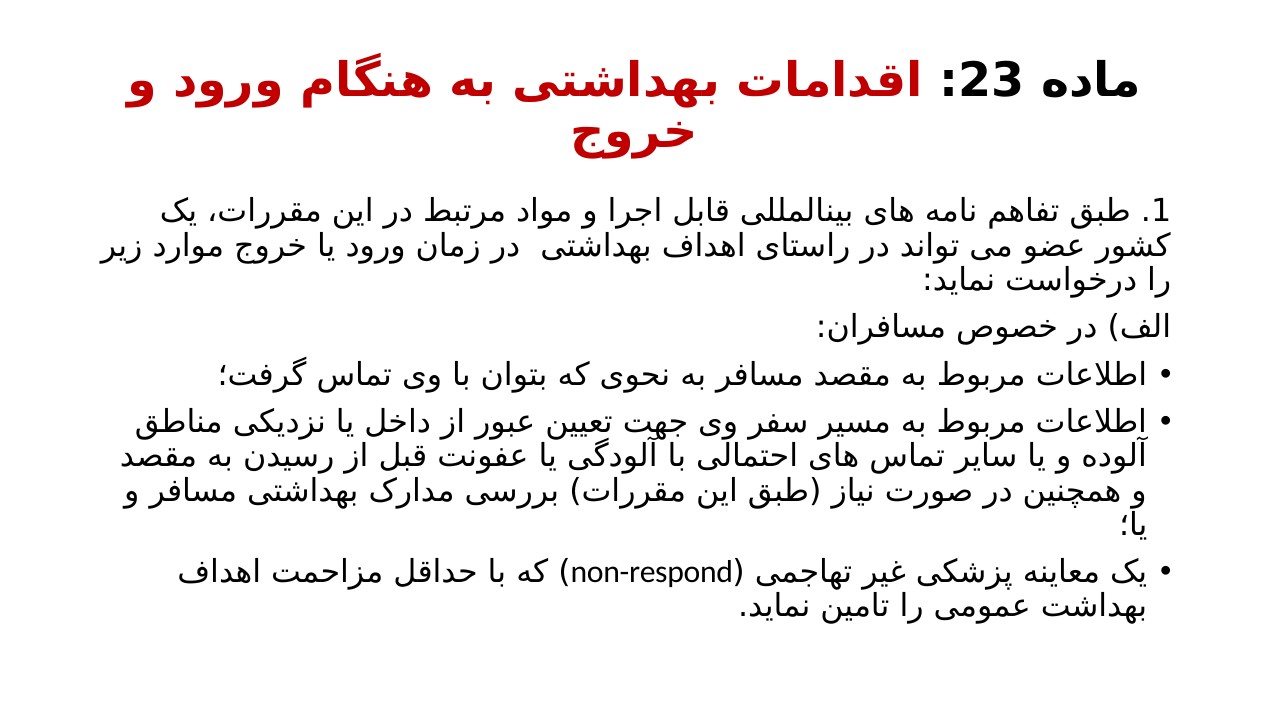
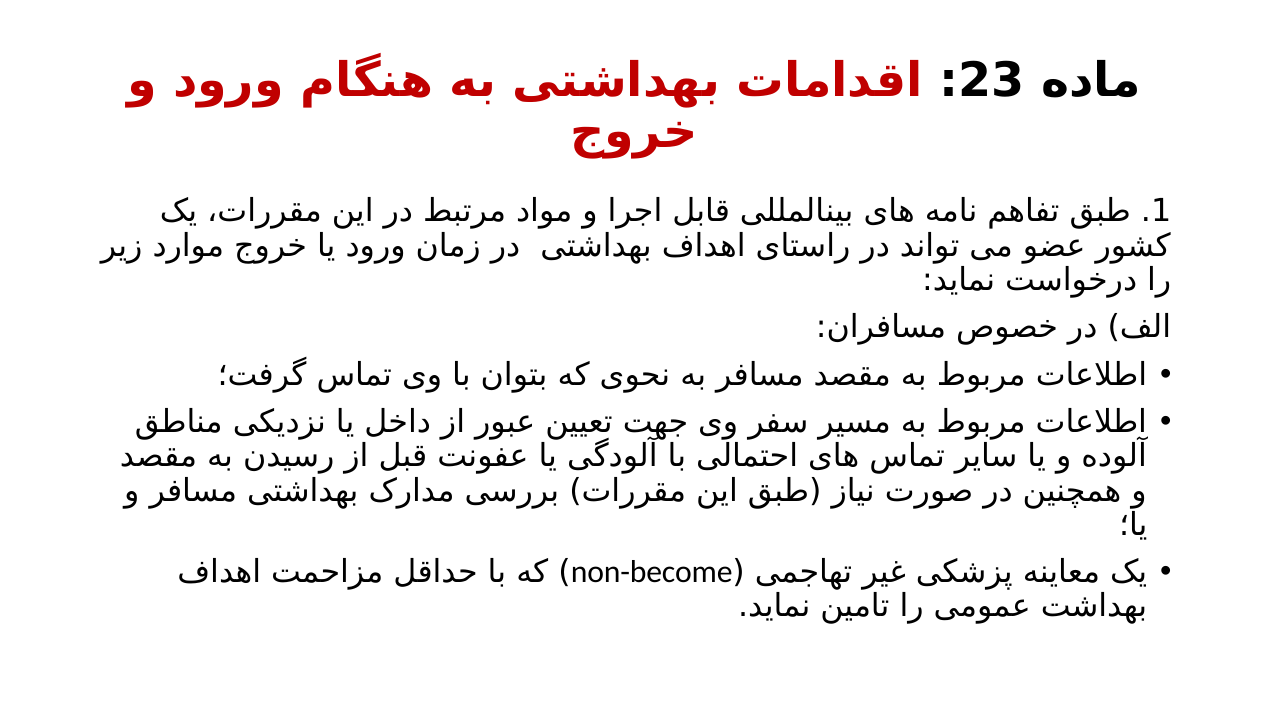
non-respond: non-respond -> non-become (652, 572)
